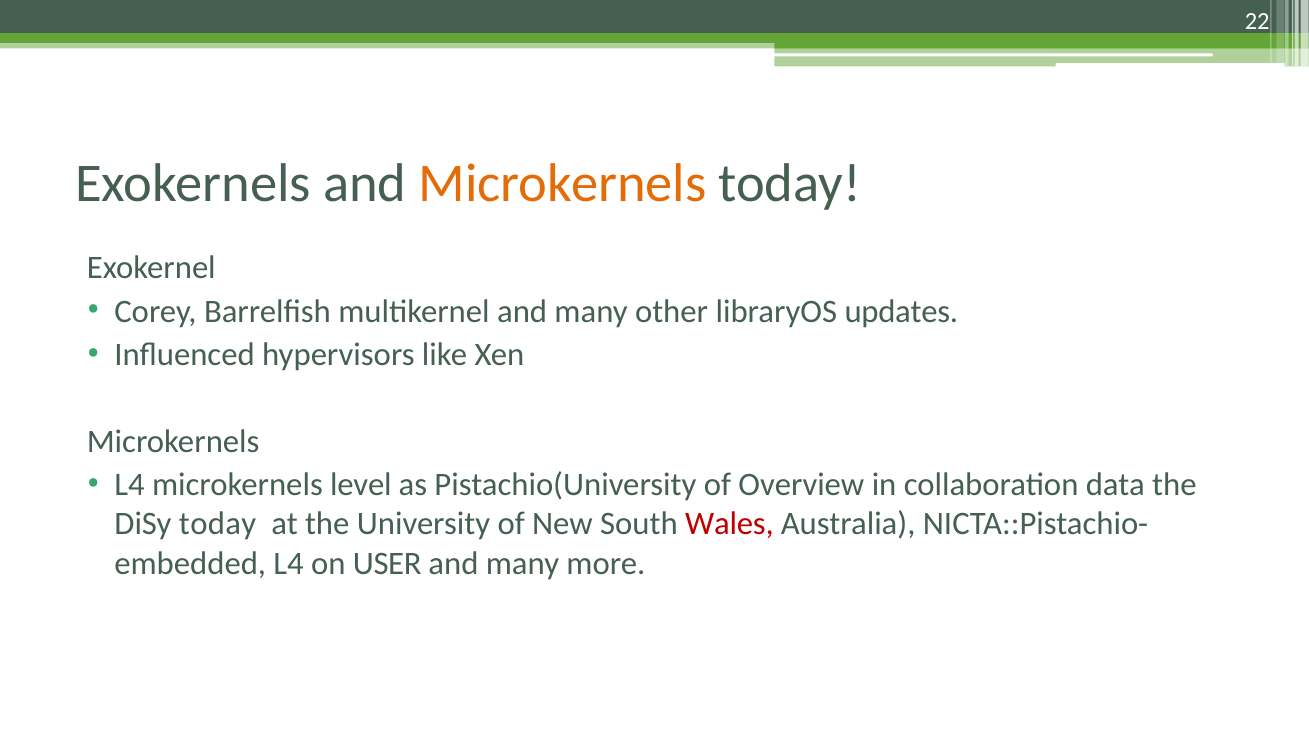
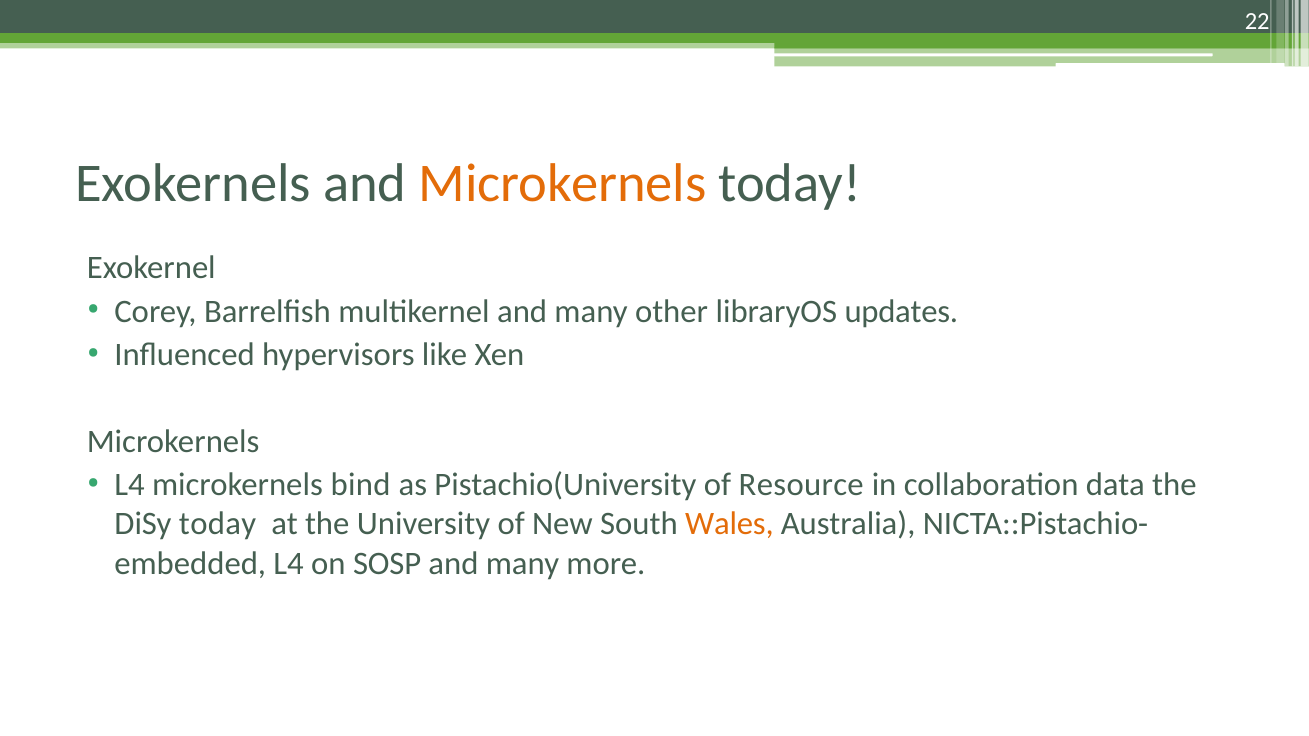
level: level -> bind (361, 485)
Overview: Overview -> Resource (801, 485)
Wales colour: red -> orange (729, 524)
USER: USER -> SOSP (387, 564)
